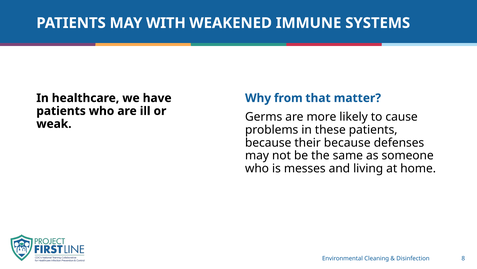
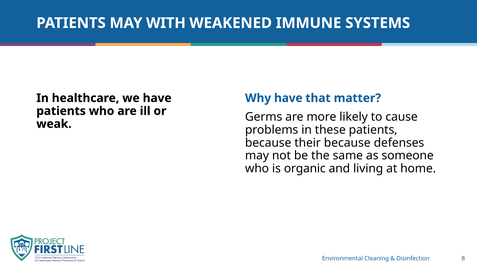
Why from: from -> have (288, 98)
messes: messes -> organic (305, 168)
